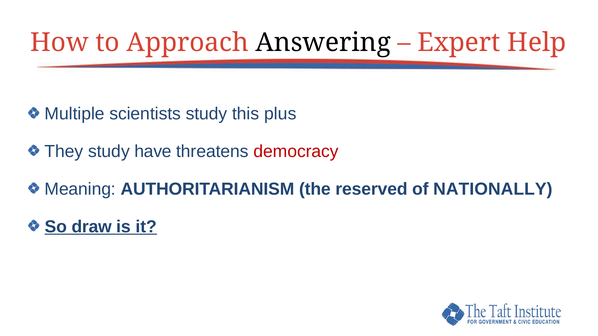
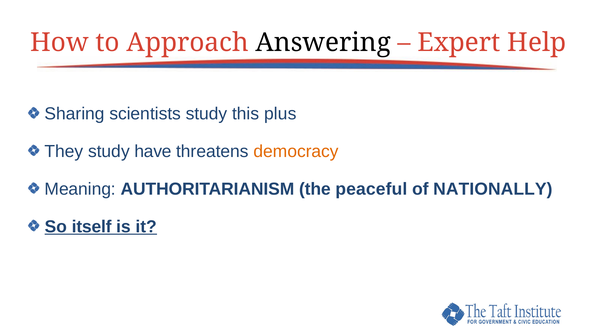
Multiple: Multiple -> Sharing (75, 114)
democracy colour: red -> orange (296, 152)
reserved: reserved -> peaceful (371, 189)
draw: draw -> itself (92, 227)
